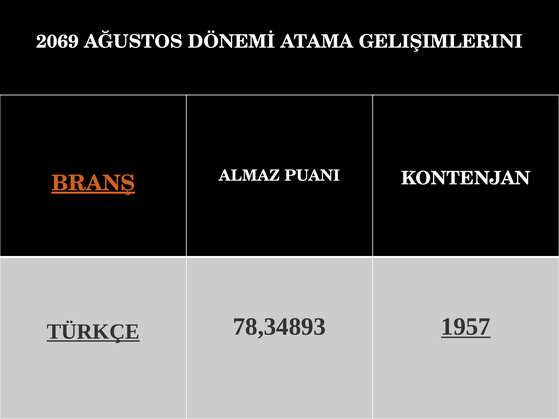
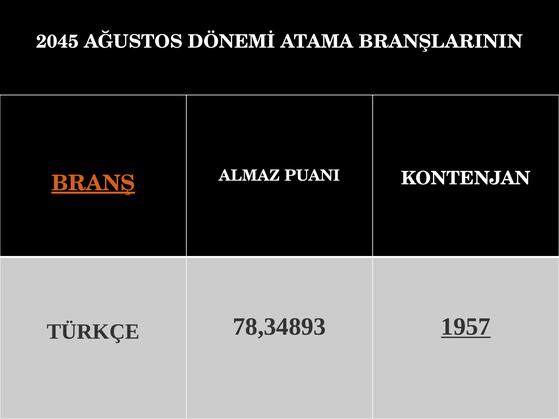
2069: 2069 -> 2045 (57, 42)
GELIŞIMLERINI: GELIŞIMLERINI -> BRANŞLARININ (441, 42)
TÜRKÇE underline: present -> none (93, 332)
